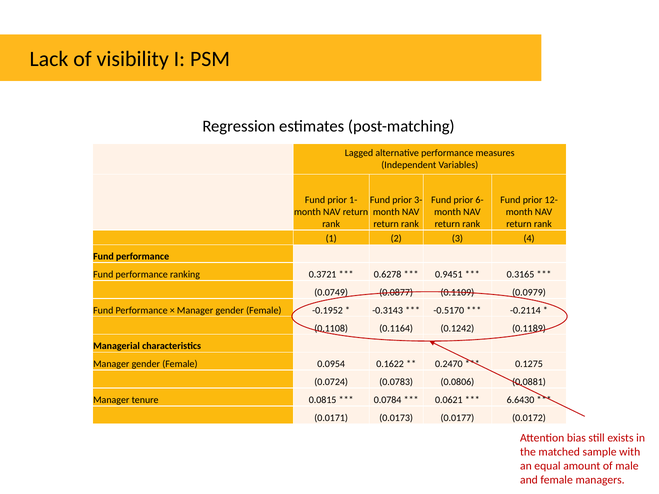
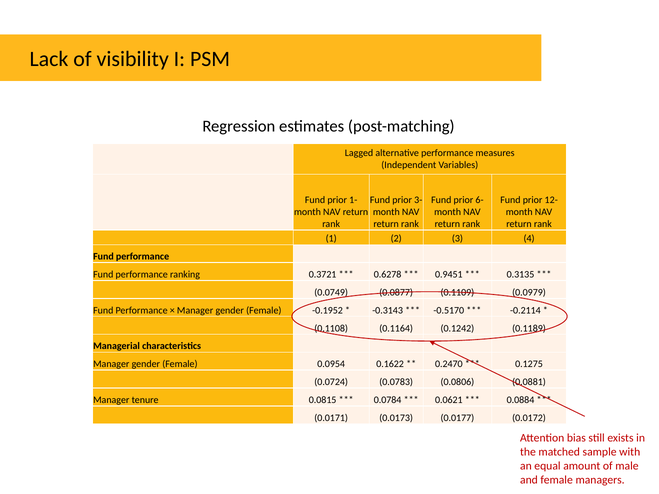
0.3165: 0.3165 -> 0.3135 (520, 275)
6.6430: 6.6430 -> 0.0884 (520, 400)
